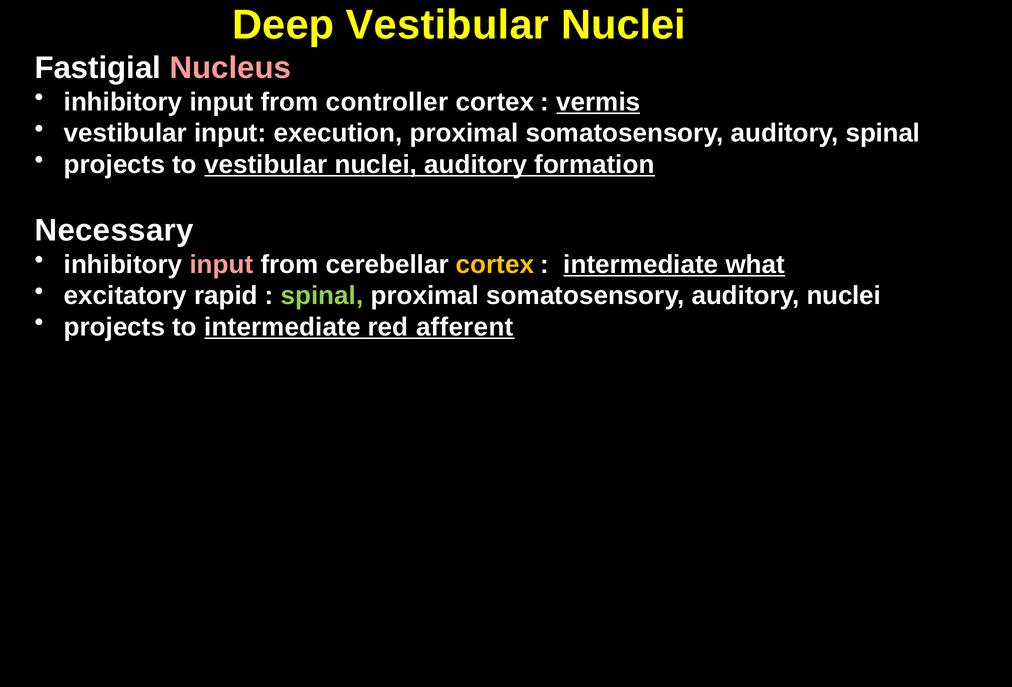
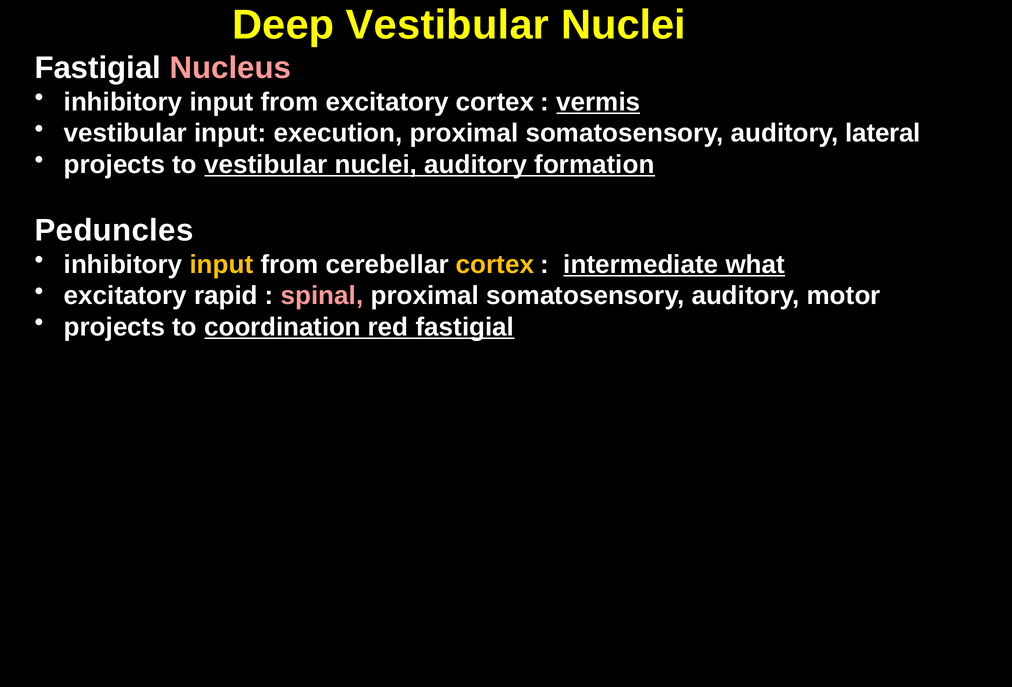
from controller: controller -> excitatory (387, 102)
auditory spinal: spinal -> lateral (883, 133)
Necessary: Necessary -> Peduncles (114, 230)
input colour: pink -> yellow (221, 264)
spinal colour: light green -> pink (322, 296)
auditory nuclei: nuclei -> motor (844, 296)
to intermediate: intermediate -> coordination (283, 327)
red afferent: afferent -> fastigial (465, 327)
